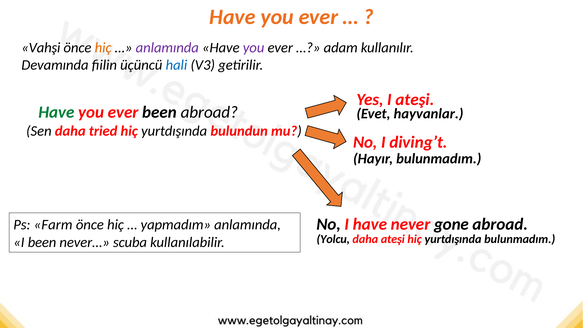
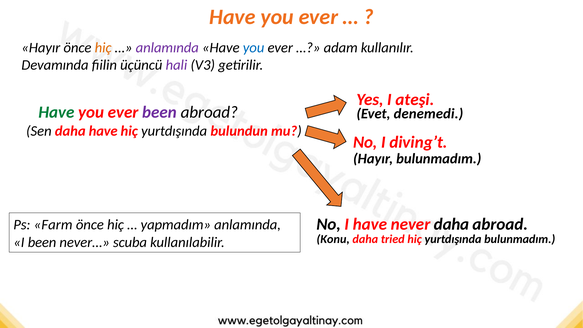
Vahşi: Vahşi -> Hayır (41, 48)
you colour: purple -> blue (254, 48)
hali colour: blue -> purple (176, 65)
been colour: black -> purple (160, 112)
hayvanlar: hayvanlar -> denemedi (428, 114)
daha tried: tried -> have (103, 131)
never gone: gone -> daha (452, 224)
Yolcu: Yolcu -> Konu (333, 239)
daha ateşi: ateşi -> tried (393, 239)
